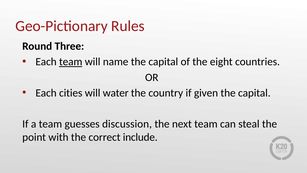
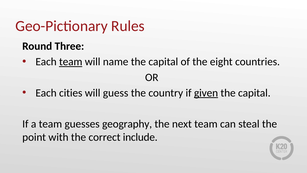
water: water -> guess (116, 93)
given underline: none -> present (206, 93)
discussion: discussion -> geography (127, 124)
